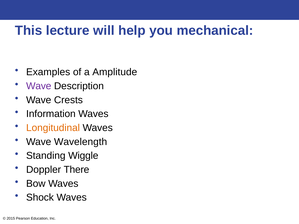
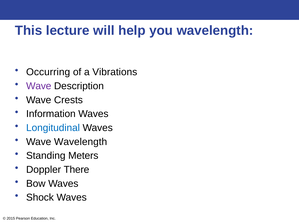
you mechanical: mechanical -> wavelength (215, 31)
Examples: Examples -> Occurring (48, 72)
Amplitude: Amplitude -> Vibrations (115, 72)
Longitudinal colour: orange -> blue (53, 128)
Wiggle: Wiggle -> Meters (83, 156)
